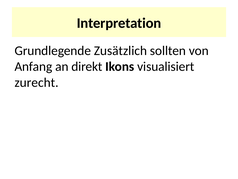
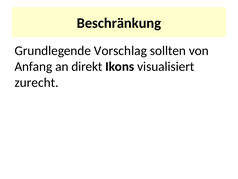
Interpretation: Interpretation -> Beschränkung (119, 23)
Zusätzlich: Zusätzlich -> Vorschlag (120, 51)
